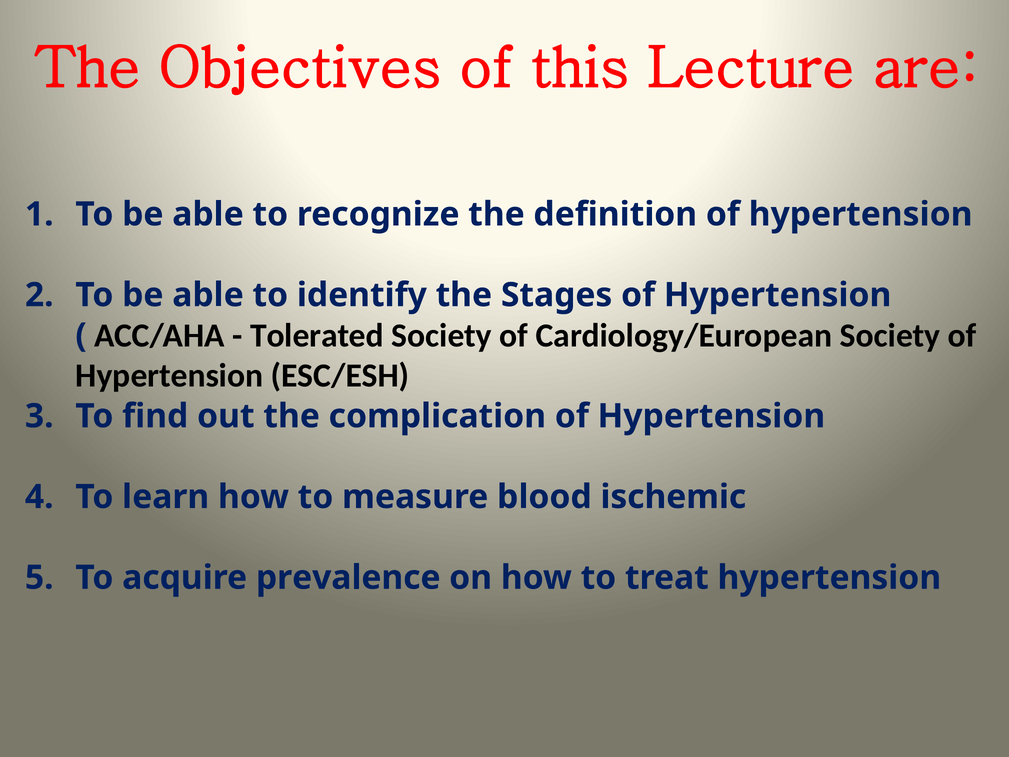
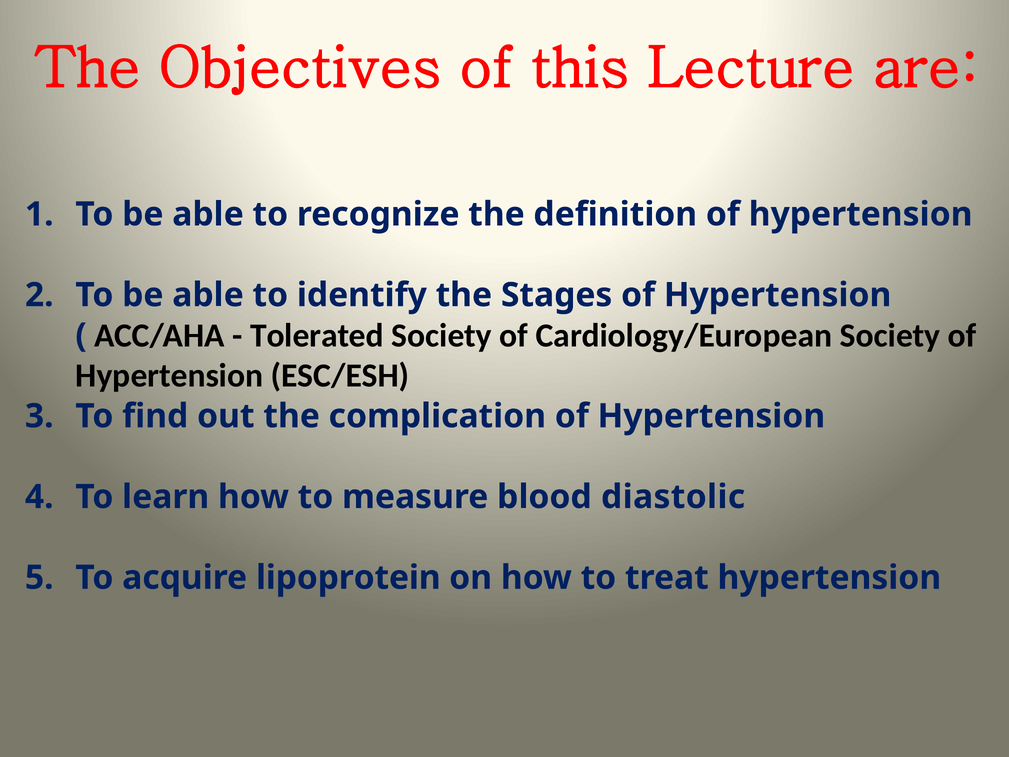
ischemic: ischemic -> diastolic (673, 497)
prevalence: prevalence -> lipoprotein (348, 577)
